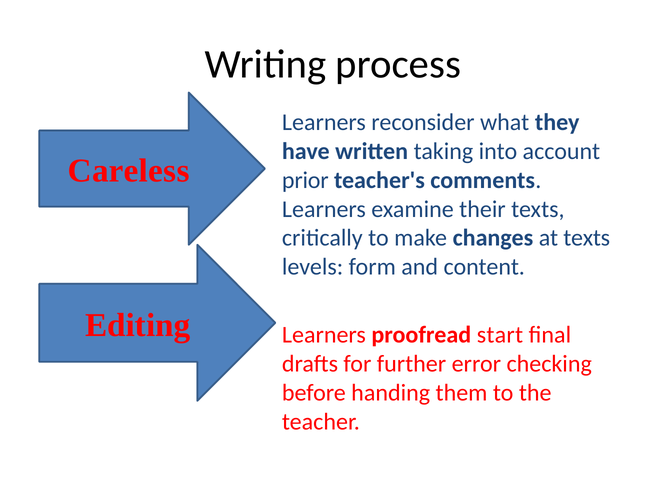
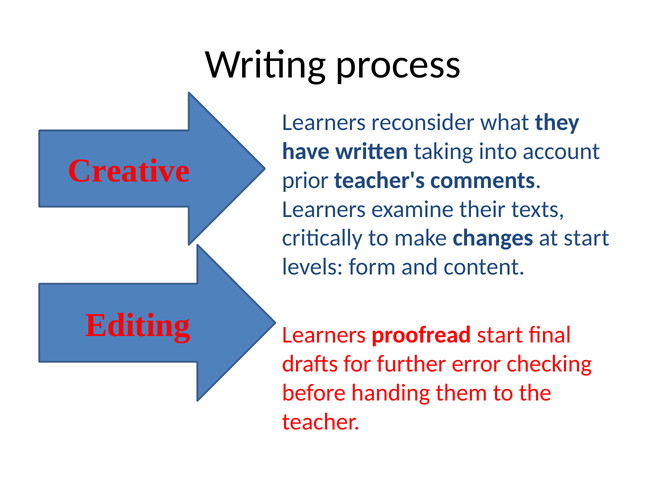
Careless: Careless -> Creative (129, 171)
at texts: texts -> start (587, 238)
